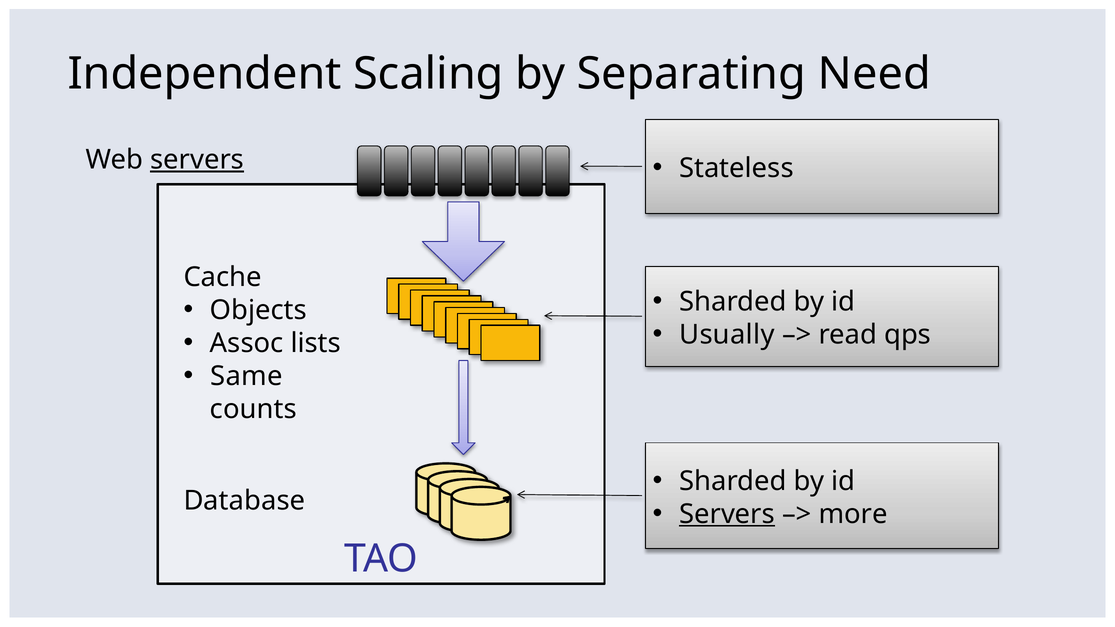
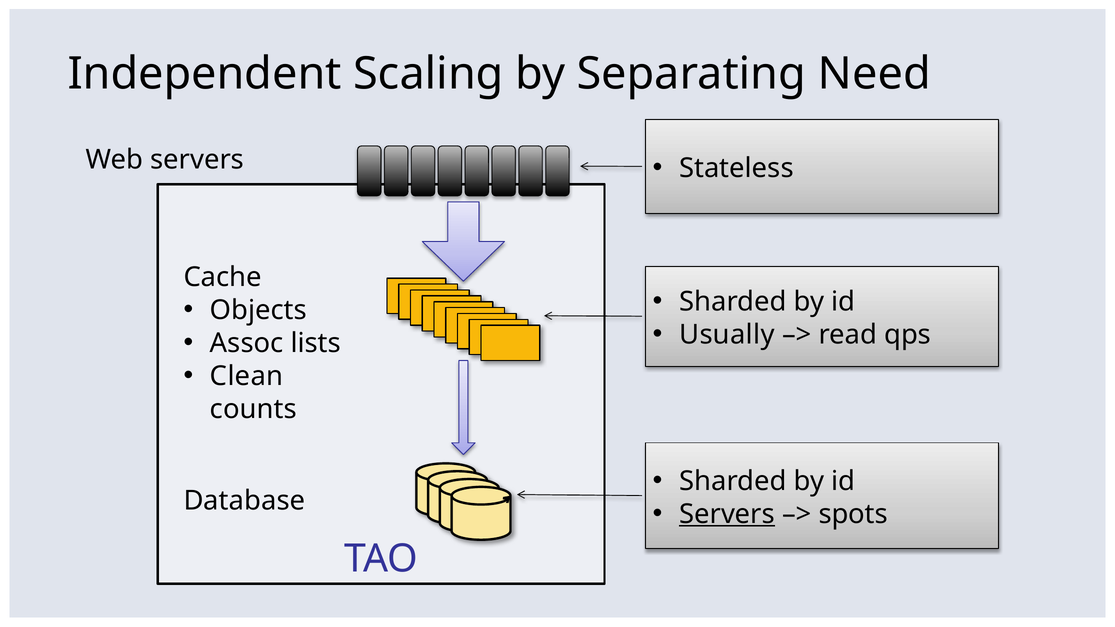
servers underline: present -> none (197, 160)
Same: Same -> Clean (247, 376)
more: more -> spots (853, 514)
